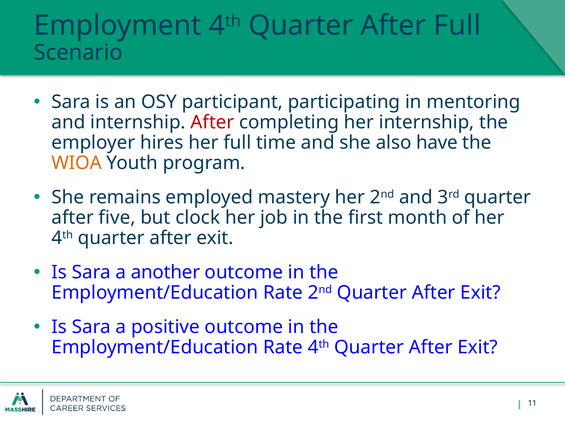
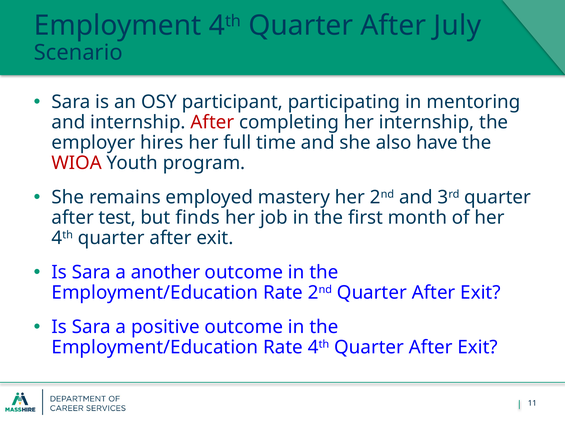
After Full: Full -> July (457, 26)
WIOA colour: orange -> red (77, 163)
five: five -> test (117, 218)
clock: clock -> finds (198, 218)
